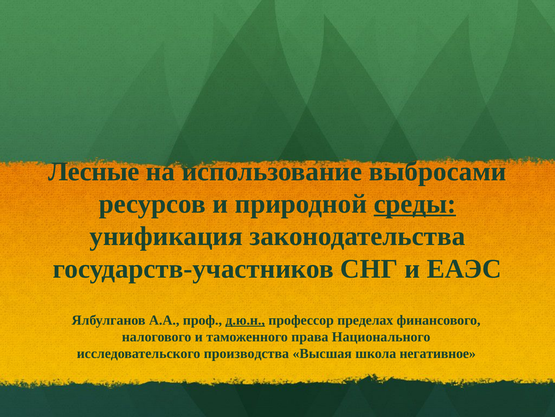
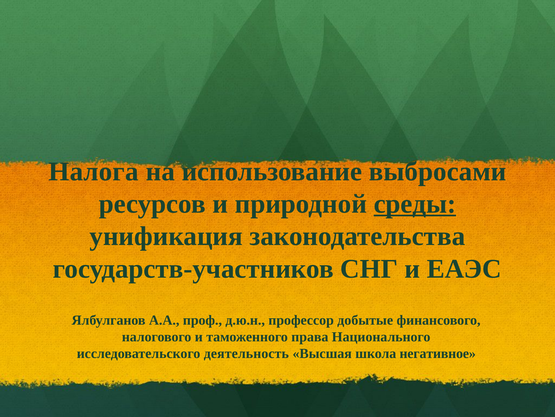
Лесные: Лесные -> Налога (94, 171)
д.ю.н underline: present -> none (245, 320)
пределах: пределах -> добытые (365, 320)
производства: производства -> деятельность (246, 353)
